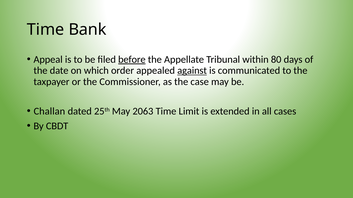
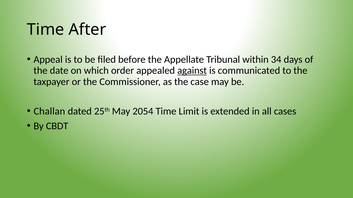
Bank: Bank -> After (87, 30)
before underline: present -> none (132, 60)
80: 80 -> 34 (276, 60)
2063: 2063 -> 2054 (143, 112)
